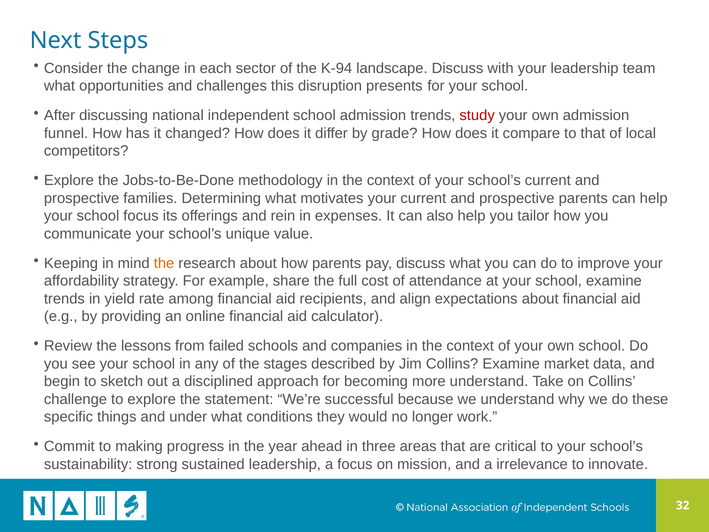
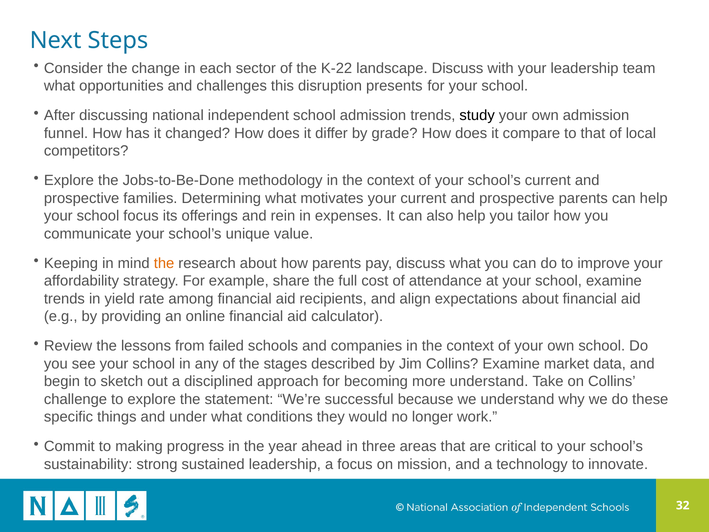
K-94: K-94 -> K-22 (337, 68)
study colour: red -> black (477, 116)
irrelevance: irrelevance -> technology (532, 464)
